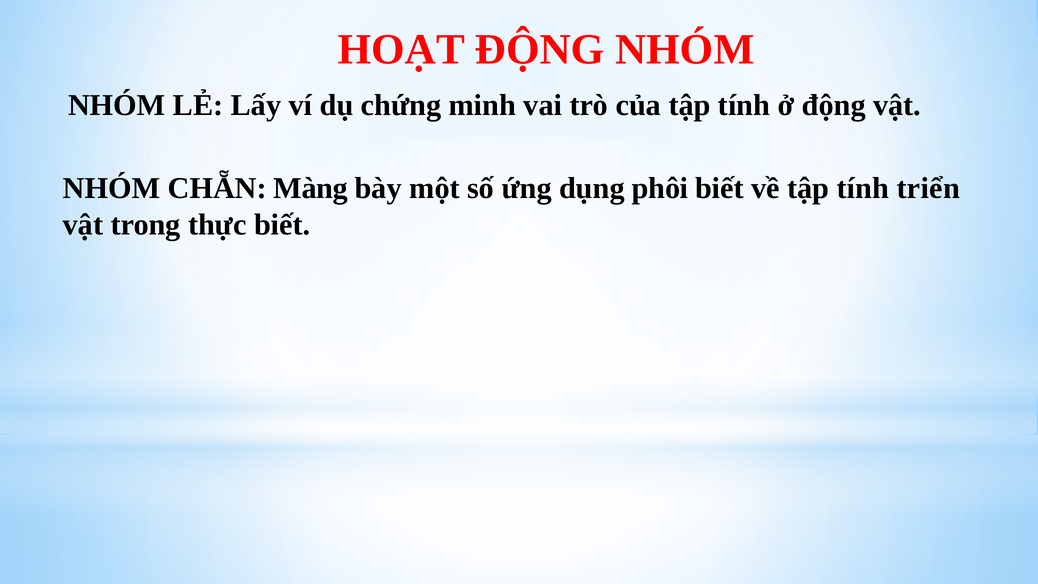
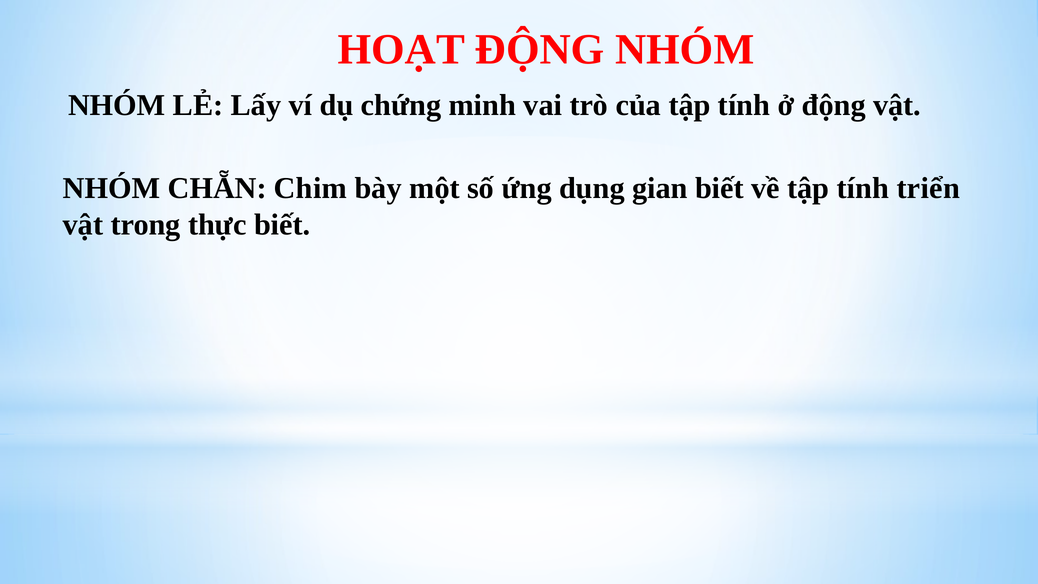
Màng: Màng -> Chim (310, 188)
phôi: phôi -> gian (660, 188)
